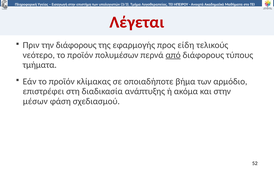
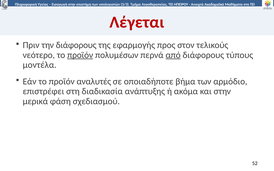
είδη: είδη -> στον (186, 45)
προϊόν underline: none -> present (80, 55)
τμήματα: τμήματα -> μοντέλα (40, 65)
κλίμακας: κλίμακας -> αναλυτές (94, 82)
μέσων: μέσων -> μερικά (35, 101)
